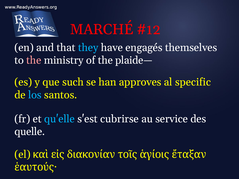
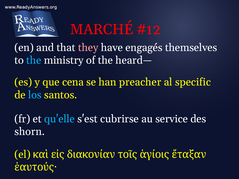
they colour: light blue -> pink (88, 48)
the colour: pink -> light blue (34, 60)
plaide—: plaide— -> heard— (134, 60)
such: such -> cena (73, 82)
approves: approves -> preacher (140, 82)
quelle: quelle -> shorn (30, 132)
